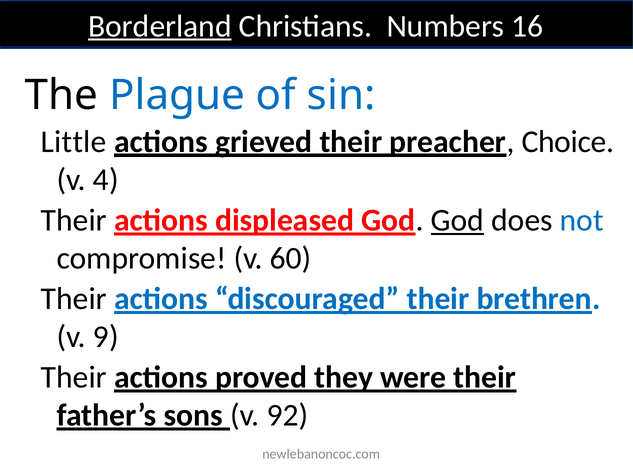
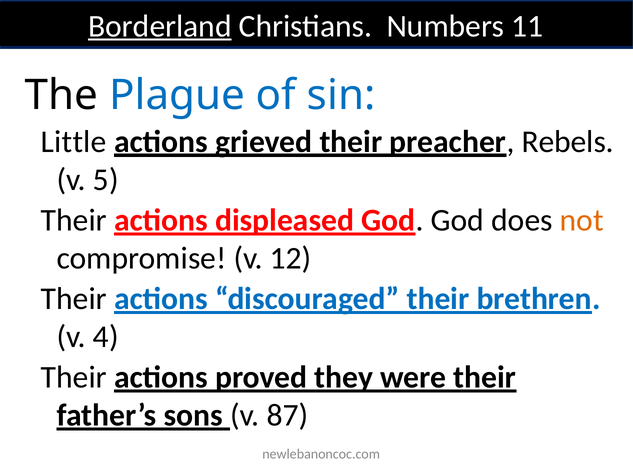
16: 16 -> 11 (527, 26)
Choice: Choice -> Rebels (568, 142)
4: 4 -> 5 (106, 180)
God underline: present -> none (457, 220)
not colour: blue -> orange (582, 220)
60: 60 -> 12 (291, 258)
9: 9 -> 4 (106, 337)
92: 92 -> 87 (287, 415)
